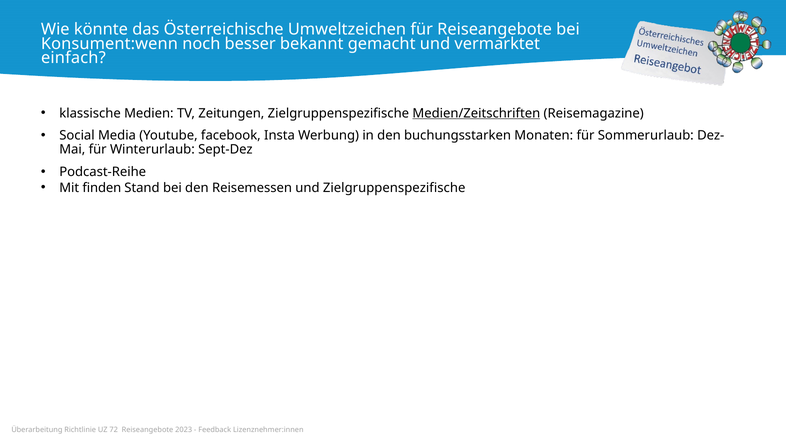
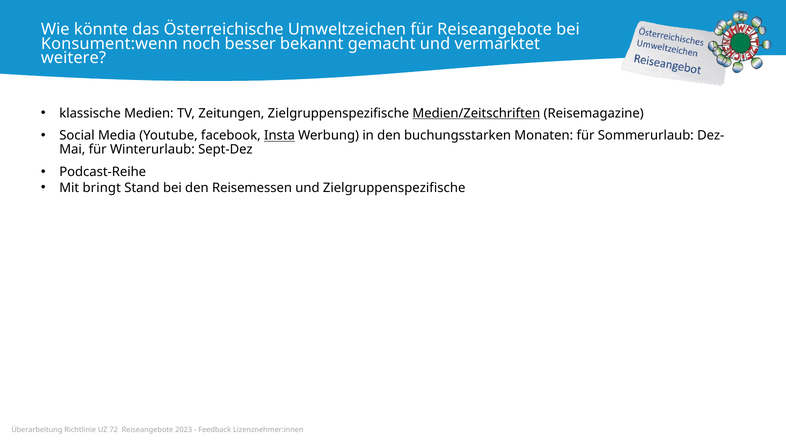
einfach: einfach -> weitere (73, 58)
Insta underline: none -> present (279, 136)
finden: finden -> bringt (102, 188)
